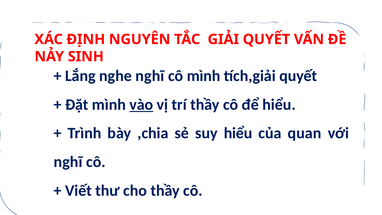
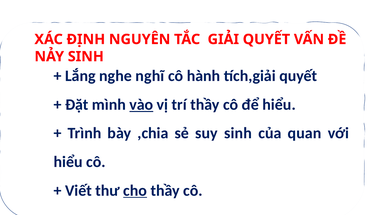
cô mình: mình -> hành (204, 76)
suy hiểu: hiểu -> sinh (238, 133)
nghĩ: nghĩ -> hiểu (68, 162)
cho underline: none -> present (135, 190)
